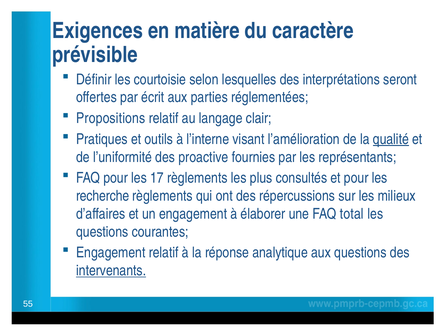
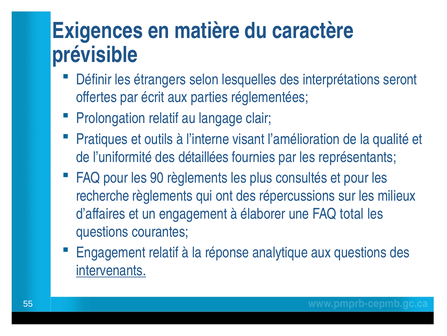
courtoisie: courtoisie -> étrangers (160, 79)
Propositions: Propositions -> Prolongation (111, 118)
qualité underline: present -> none (391, 139)
proactive: proactive -> détaillées (204, 157)
17: 17 -> 90 (157, 178)
